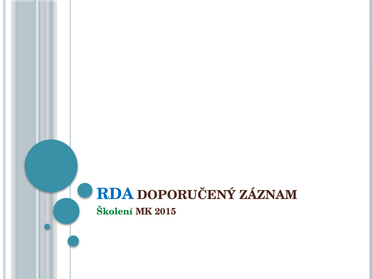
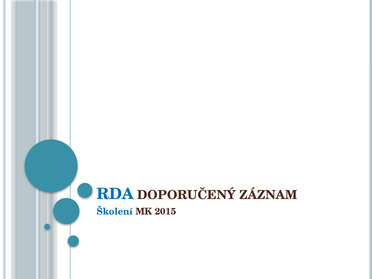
Školení colour: green -> blue (115, 212)
